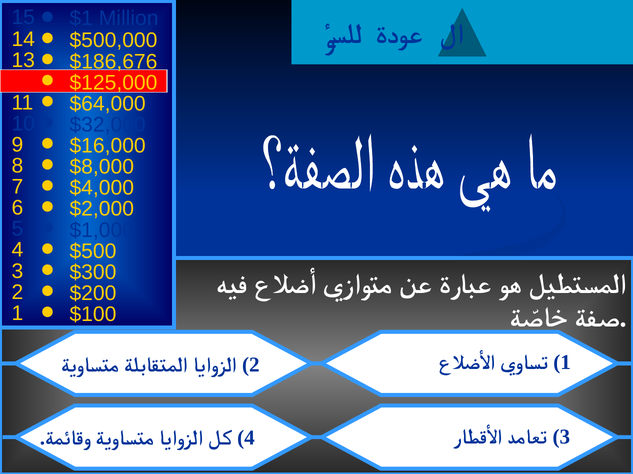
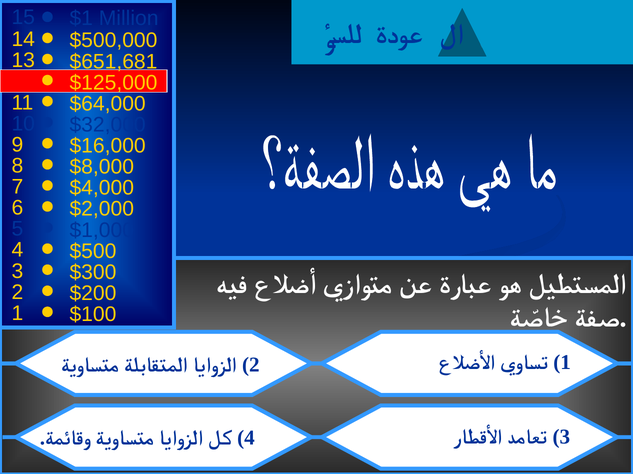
$186,676: $186,676 -> $651,681 (113, 62)
